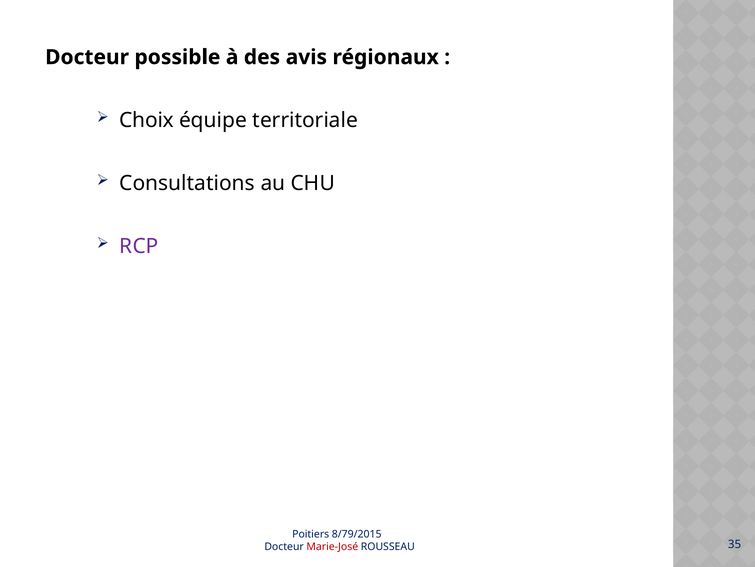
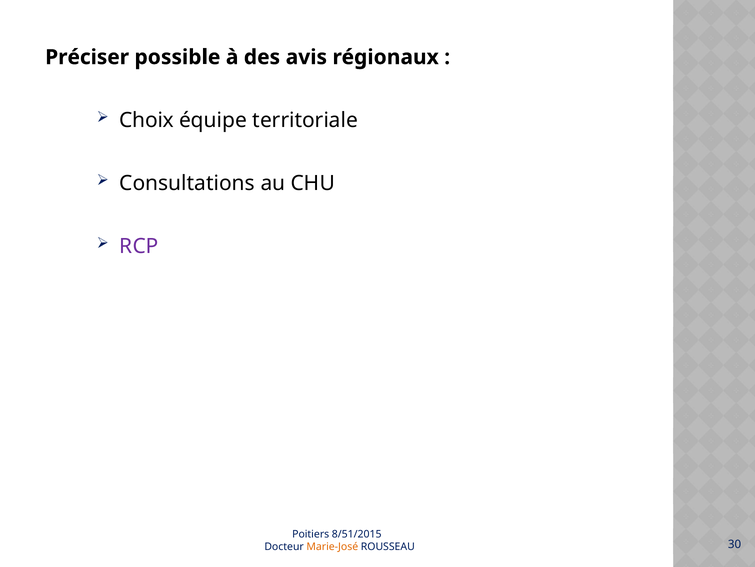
Docteur: Docteur -> Préciser (87, 57)
8/79/2015: 8/79/2015 -> 8/51/2015 (357, 534)
Marie-José colour: red -> orange (332, 546)
35: 35 -> 30 (735, 544)
